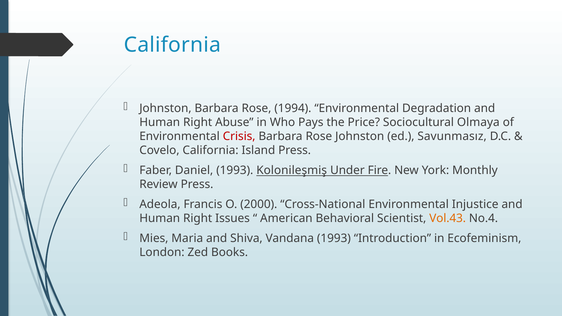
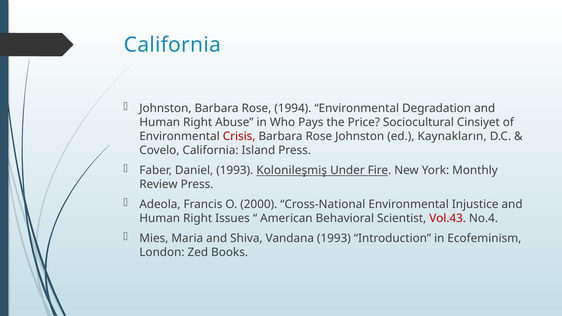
Olmaya: Olmaya -> Cinsiyet (478, 122)
Savunmasız: Savunmasız -> Kaynakların (452, 136)
Vol.43 colour: orange -> red (448, 218)
